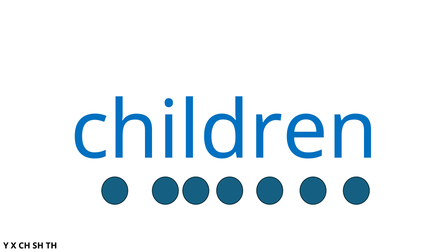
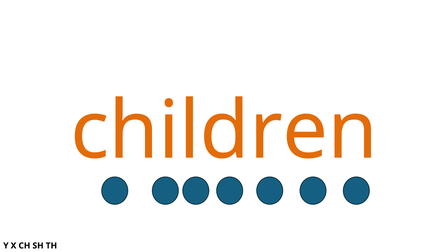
children colour: blue -> orange (224, 131)
